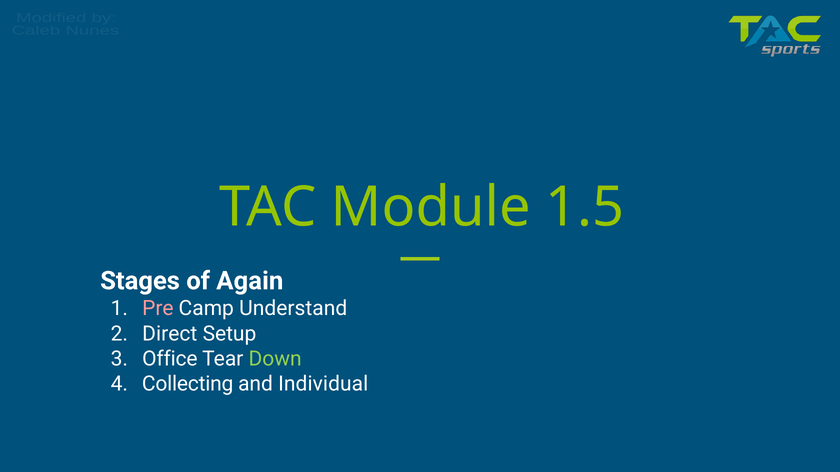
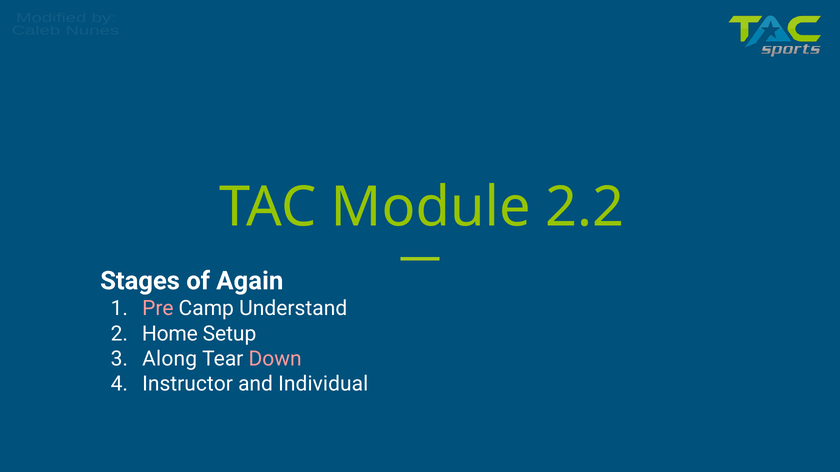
1.5: 1.5 -> 2.2 (585, 207)
Direct: Direct -> Home (170, 334)
Office: Office -> Along (170, 359)
Down colour: light green -> pink (275, 359)
Collecting: Collecting -> Instructor (188, 384)
